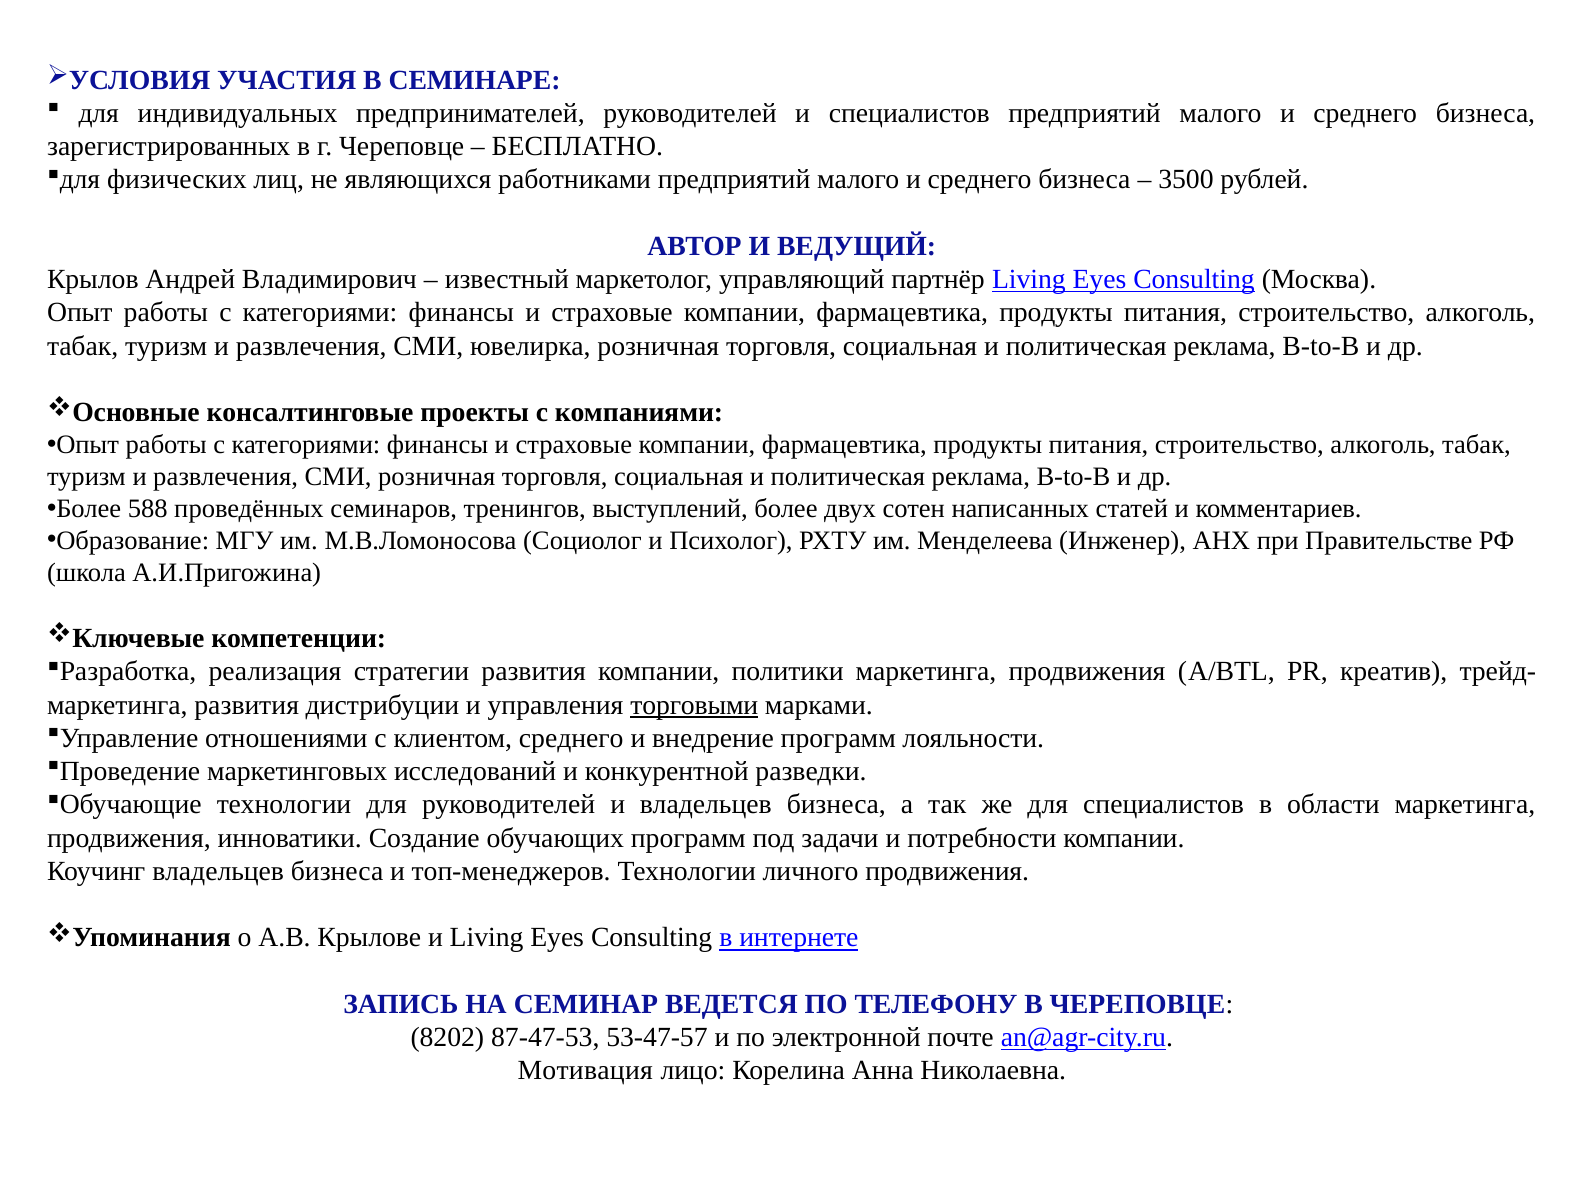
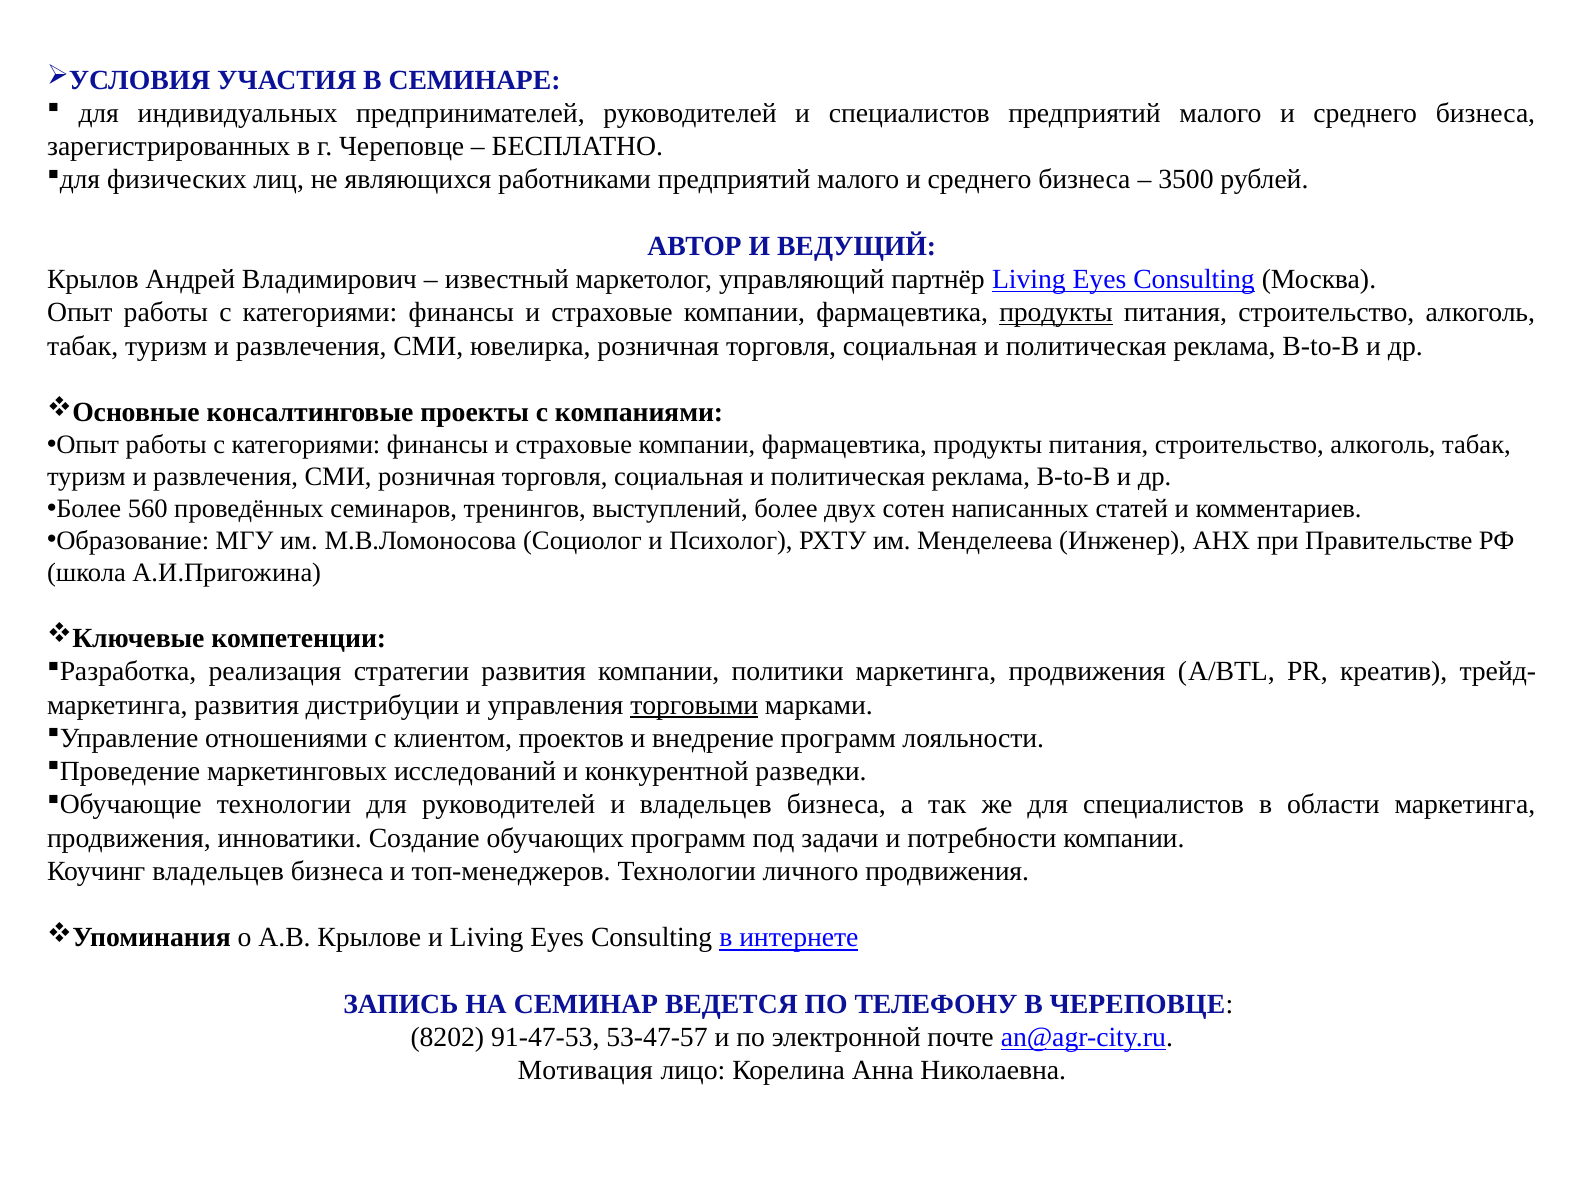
продукты underline: none -> present (1056, 313)
588: 588 -> 560 (148, 509)
клиентом среднего: среднего -> проектов (571, 738)
87-47-53: 87-47-53 -> 91-47-53 (545, 1037)
